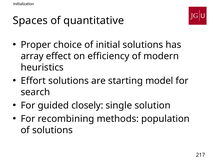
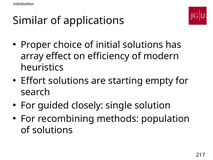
Spaces: Spaces -> Similar (30, 20)
quantitative: quantitative -> applications (94, 20)
model: model -> empty (159, 81)
